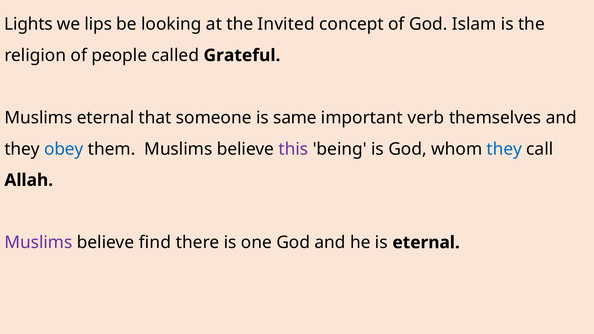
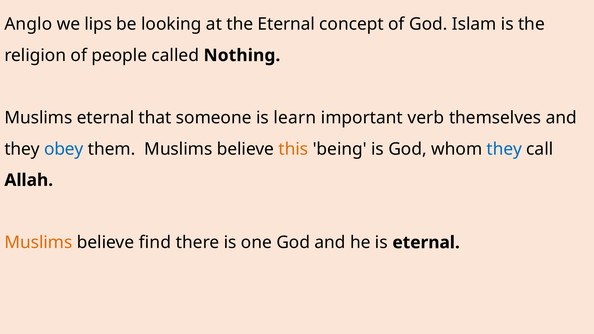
Lights: Lights -> Anglo (28, 24)
the Invited: Invited -> Eternal (286, 24)
Grateful: Grateful -> Nothing (242, 55)
same: same -> learn (295, 118)
this colour: purple -> orange (293, 149)
Muslims colour: purple -> orange (38, 243)
